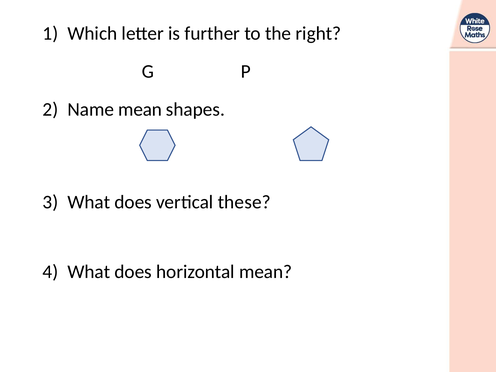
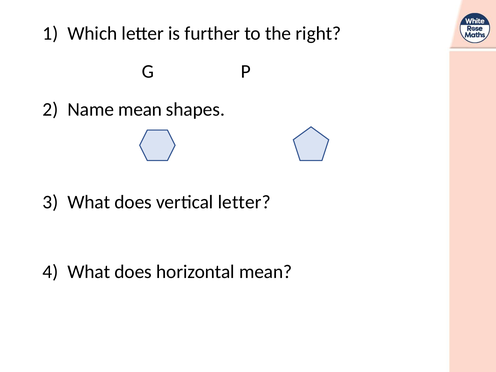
vertical these: these -> letter (244, 202)
